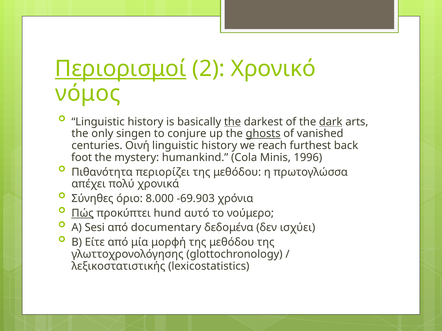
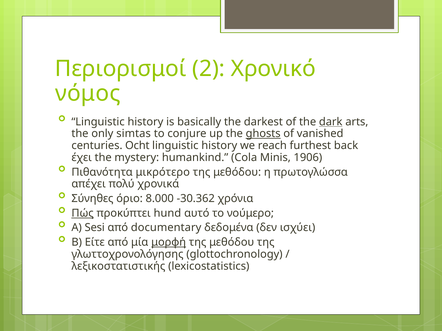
Περιορισμοί underline: present -> none (121, 69)
the underline: present -> none (233, 122)
singen: singen -> simtas (134, 134)
Οινή: Οινή -> Ocht (137, 146)
foot: foot -> έχει (82, 158)
1996: 1996 -> 1906 (308, 158)
περιορίζει: περιορίζει -> μικρότερο (163, 172)
-69.903: -69.903 -> -30.362 (196, 199)
μορφή underline: none -> present (169, 243)
